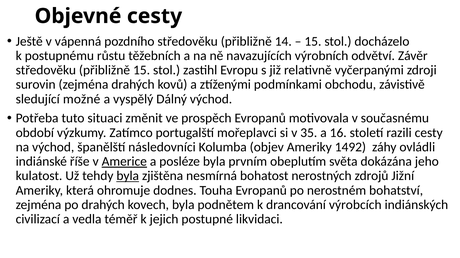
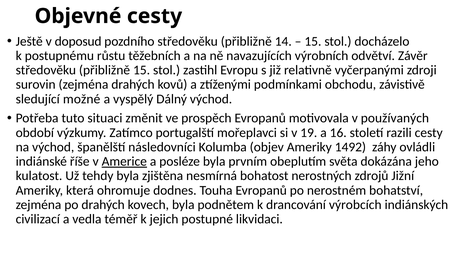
vápenná: vápenná -> doposud (78, 41)
současnému: současnému -> používaných (395, 119)
35: 35 -> 19 (309, 133)
byla underline: present -> none (128, 176)
